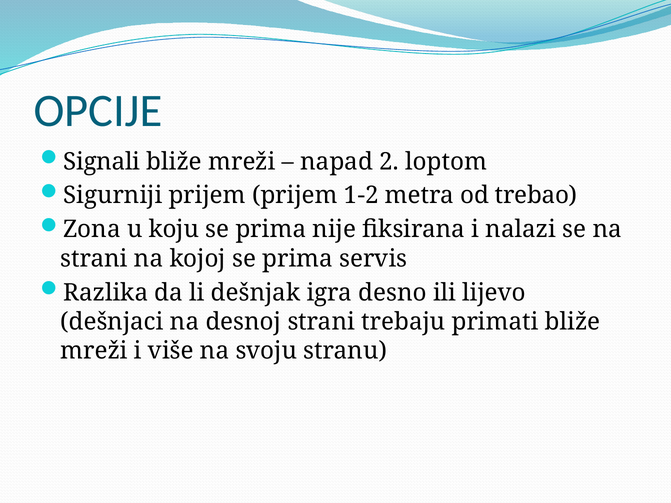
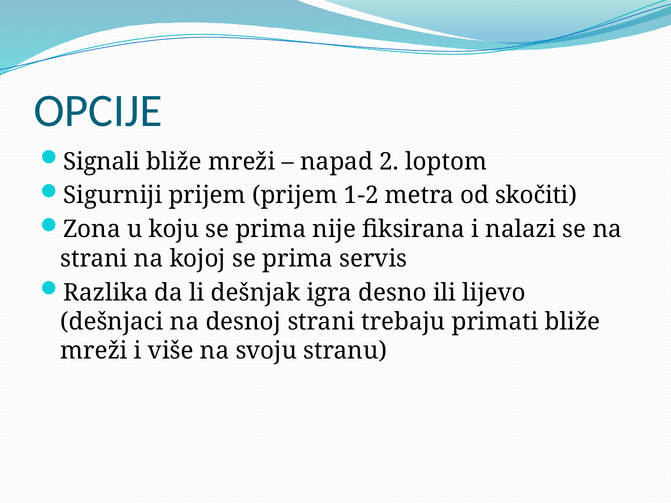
trebao: trebao -> skočiti (536, 196)
